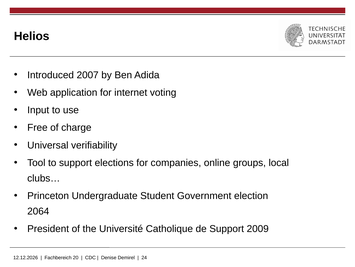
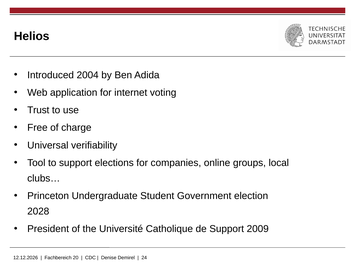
2007: 2007 -> 2004 (88, 75)
Input: Input -> Trust (38, 110)
2064: 2064 -> 2028 (38, 211)
